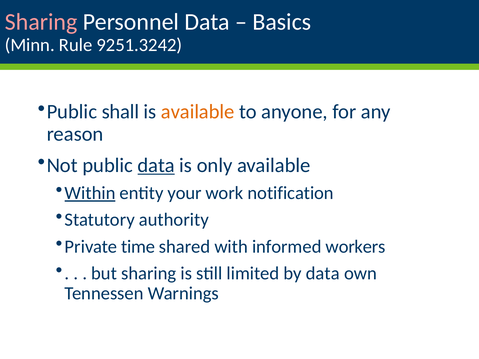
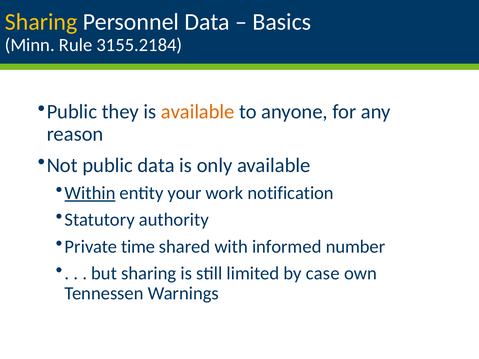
Sharing colour: pink -> yellow (41, 22)
9251.3242: 9251.3242 -> 3155.2184 (139, 45)
shall: shall -> they (120, 112)
data underline: present -> none (156, 165)
workers: workers -> number (356, 247)
by data: data -> case (323, 274)
